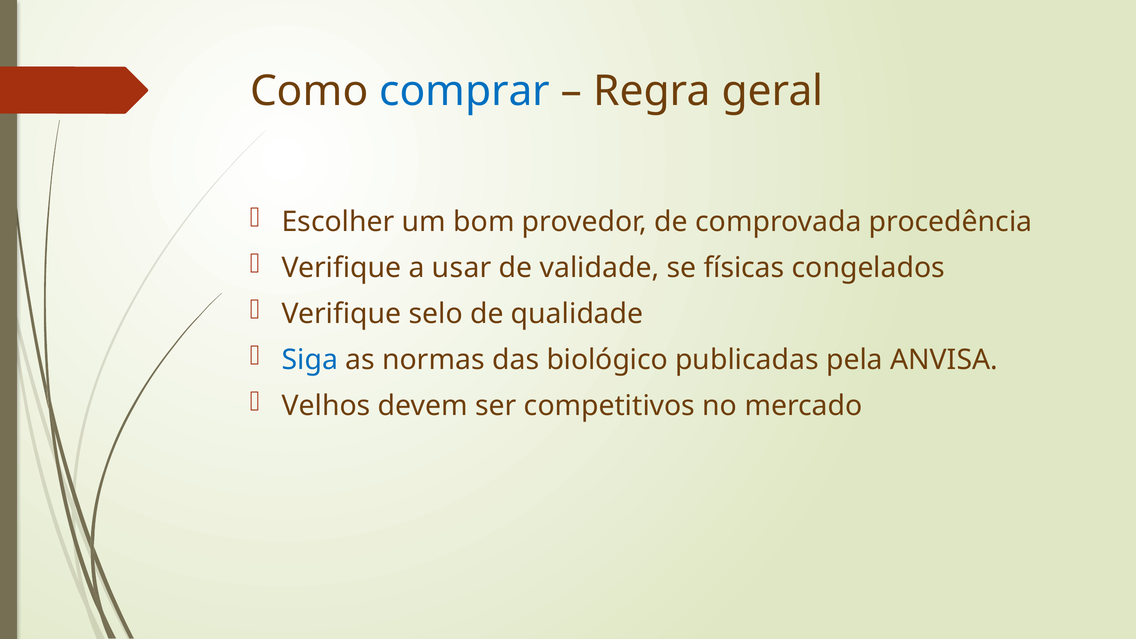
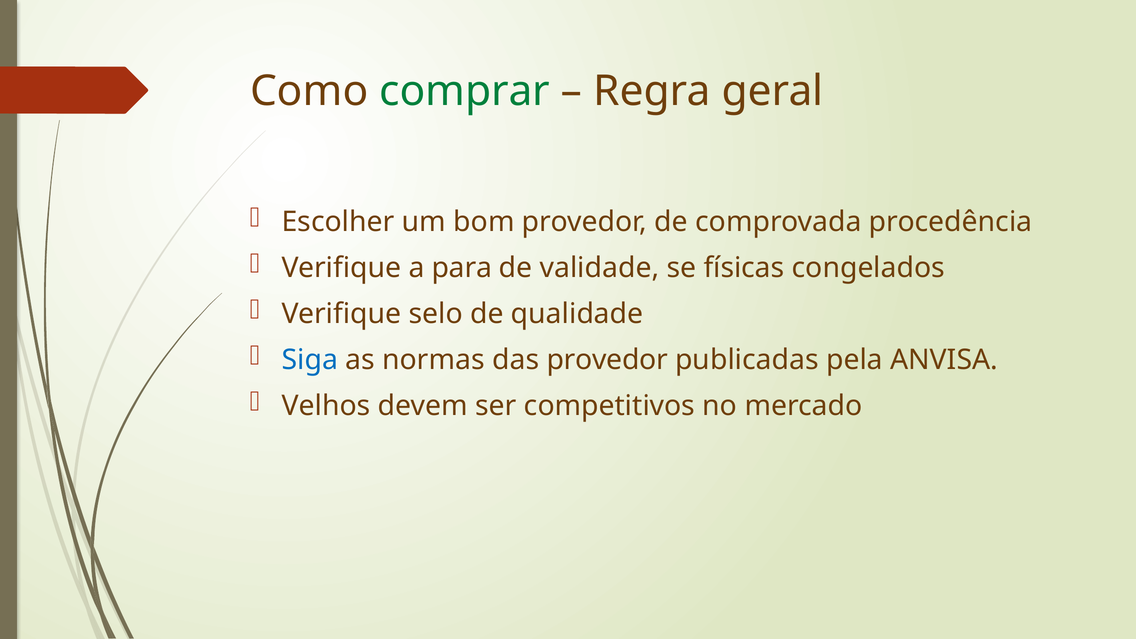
comprar colour: blue -> green (465, 91)
usar: usar -> para (462, 268)
das biológico: biológico -> provedor (607, 360)
